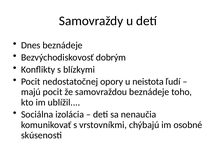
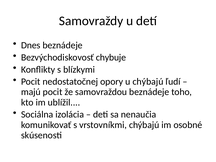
dobrým: dobrým -> chybuje (111, 57)
u neistota: neistota -> chýbajú (148, 82)
